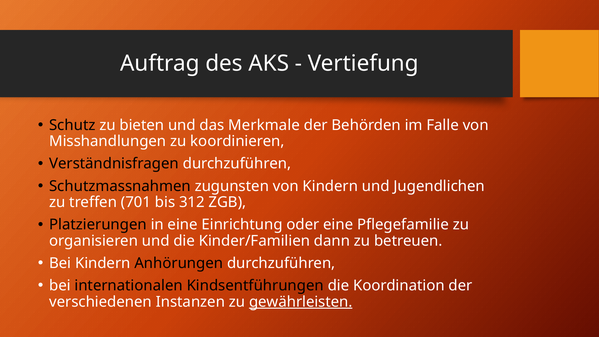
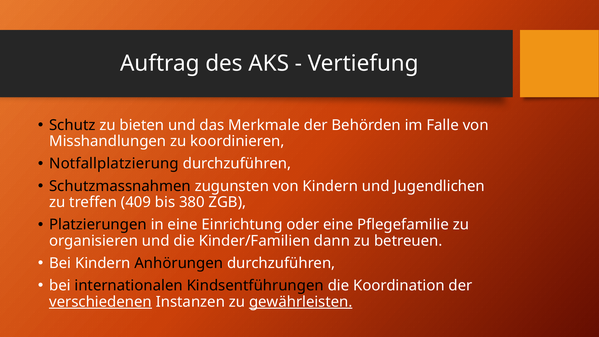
Verständnisfragen: Verständnisfragen -> Notfallplatzierung (114, 164)
701: 701 -> 409 (136, 202)
312: 312 -> 380 (192, 202)
verschiedenen underline: none -> present (101, 302)
